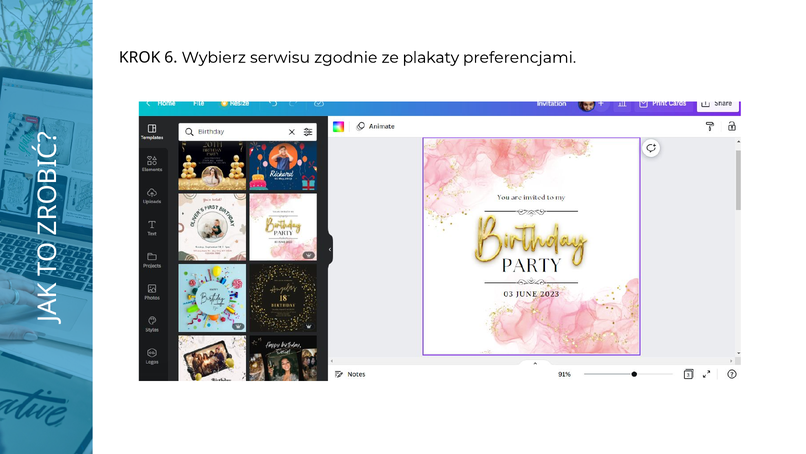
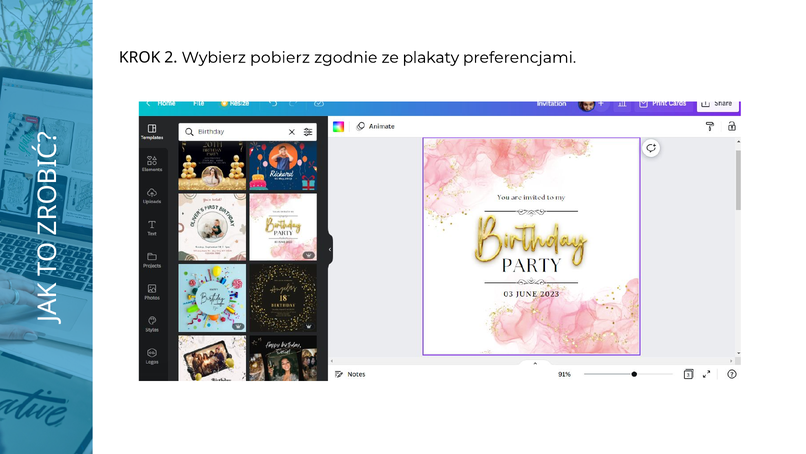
6: 6 -> 2 (171, 58)
serwisu: serwisu -> pobierz (280, 58)
